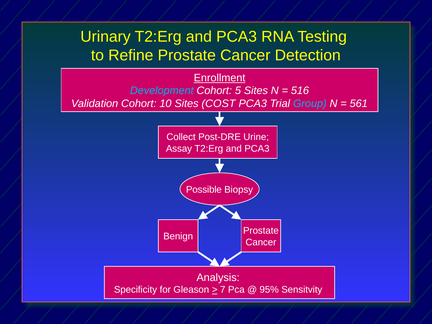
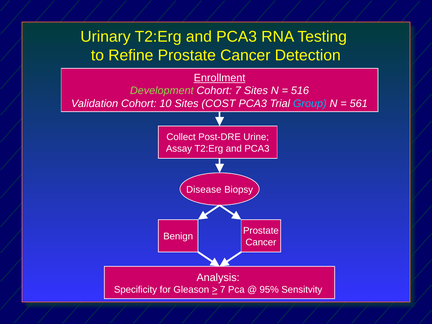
Development colour: light blue -> light green (162, 91)
Cohort 5: 5 -> 7 (238, 91)
Possible: Possible -> Disease (204, 190)
